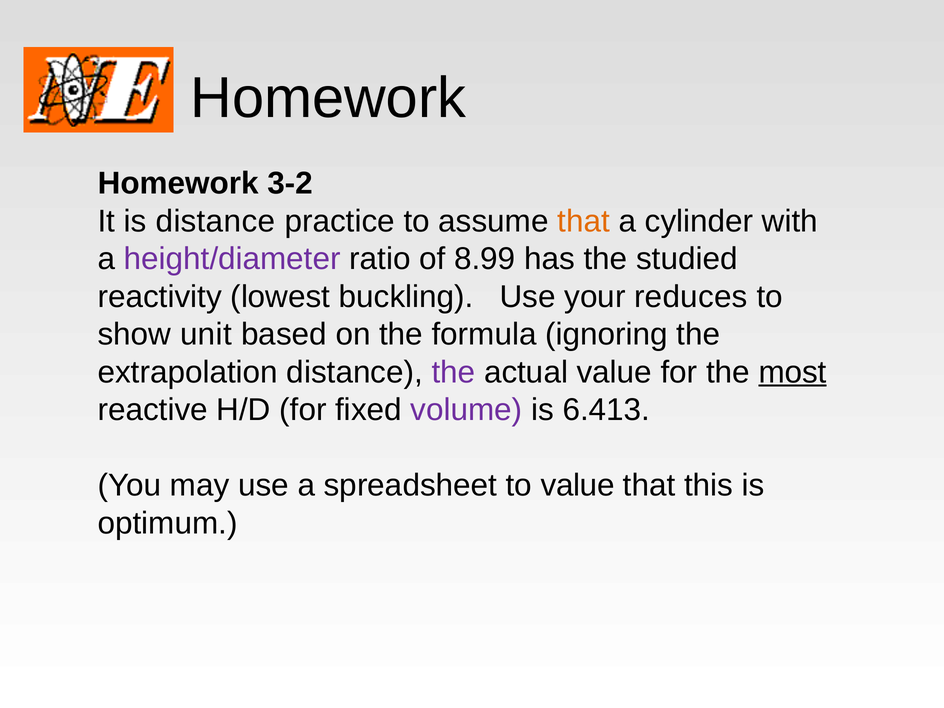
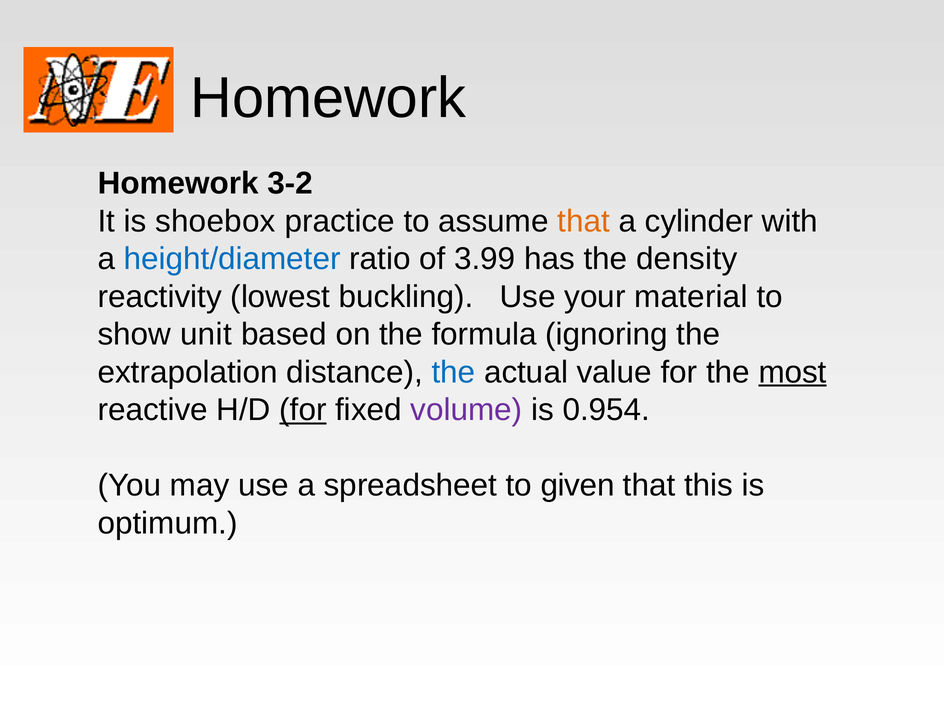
is distance: distance -> shoebox (215, 221)
height/diameter colour: purple -> blue (232, 259)
8.99: 8.99 -> 3.99 (485, 259)
studied: studied -> density (687, 259)
reduces: reduces -> material (691, 297)
the colour: purple -> blue (453, 372)
for underline: none -> present (303, 410)
6.413: 6.413 -> 0.954 (606, 410)
to value: value -> given (578, 485)
